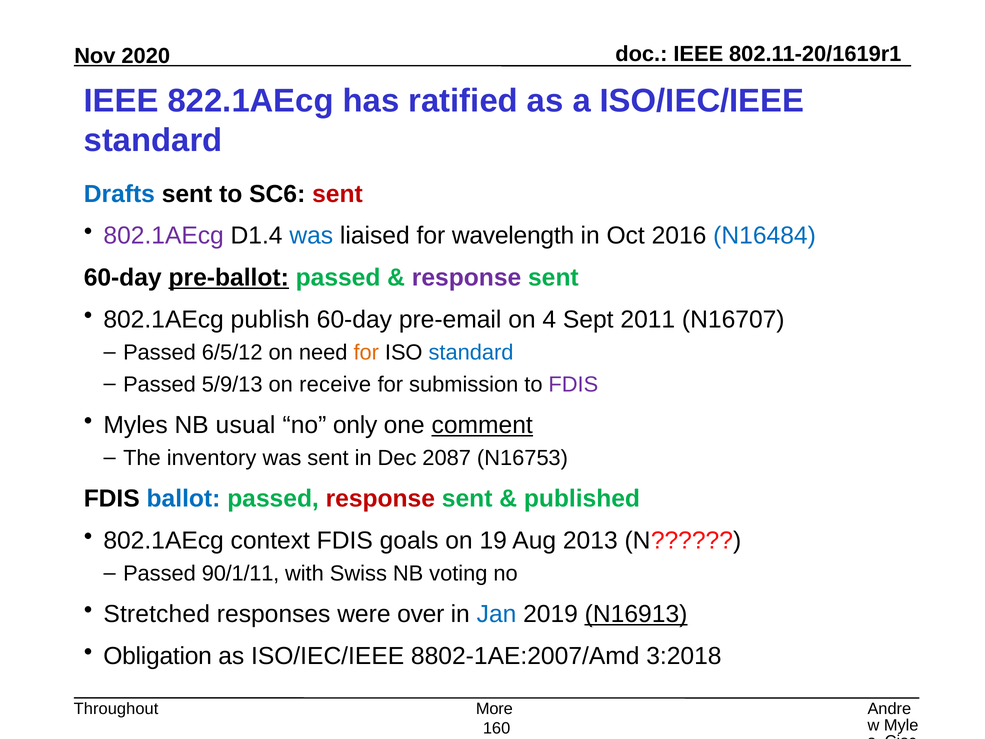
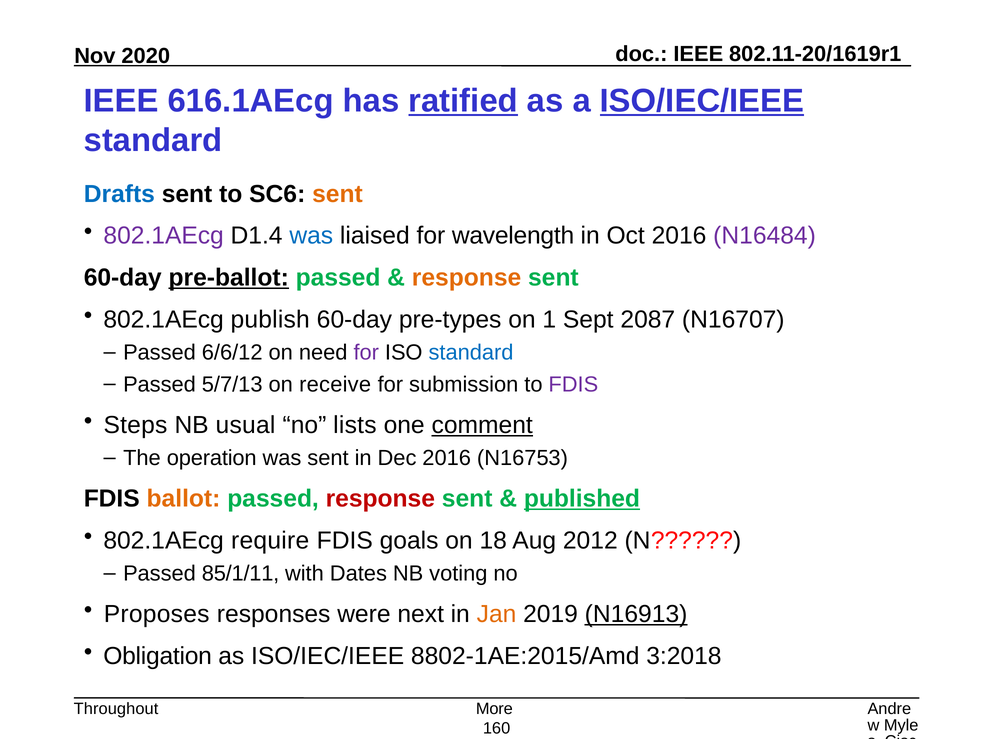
822.1AEcg: 822.1AEcg -> 616.1AEcg (251, 101)
ratified underline: none -> present (463, 101)
ISO/IEC/IEEE underline: none -> present (702, 101)
sent colour: red -> orange (337, 194)
N16484 colour: blue -> purple (765, 236)
response colour: purple -> orange (467, 278)
pre-email: pre-email -> pre-types (450, 319)
4: 4 -> 1 (549, 319)
2011: 2011 -> 2087 (648, 319)
6/5/12: 6/5/12 -> 6/6/12 (232, 353)
for colour: orange -> purple (366, 353)
5/9/13: 5/9/13 -> 5/7/13 (232, 384)
Myles: Myles -> Steps (135, 425)
only: only -> lists (355, 425)
inventory: inventory -> operation (212, 458)
Dec 2087: 2087 -> 2016 (447, 458)
ballot colour: blue -> orange (183, 498)
published underline: none -> present (582, 498)
context: context -> require (270, 540)
19: 19 -> 18 (493, 540)
2013: 2013 -> 2012 (590, 540)
90/1/11: 90/1/11 -> 85/1/11 (241, 573)
Swiss: Swiss -> Dates (358, 573)
Stretched: Stretched -> Proposes (157, 614)
over: over -> next (421, 614)
Jan colour: blue -> orange (497, 614)
8802-1AE:2007/Amd: 8802-1AE:2007/Amd -> 8802-1AE:2015/Amd (525, 656)
